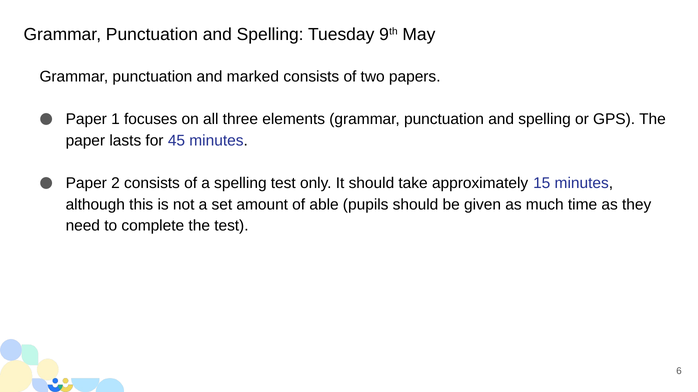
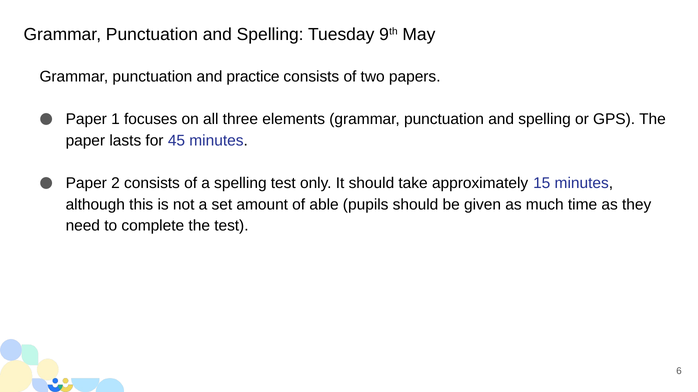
marked: marked -> practice (253, 77)
